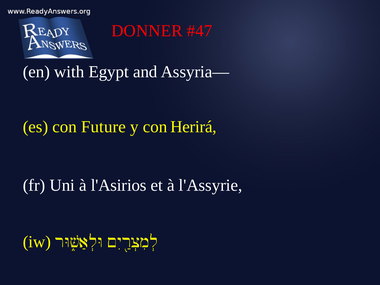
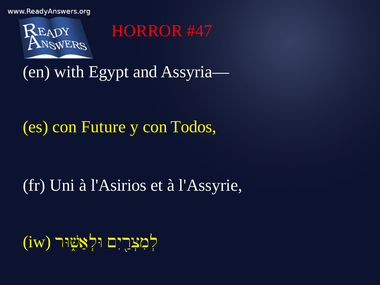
DONNER: DONNER -> HORROR (147, 31)
Herirá: Herirá -> Todos (193, 127)
